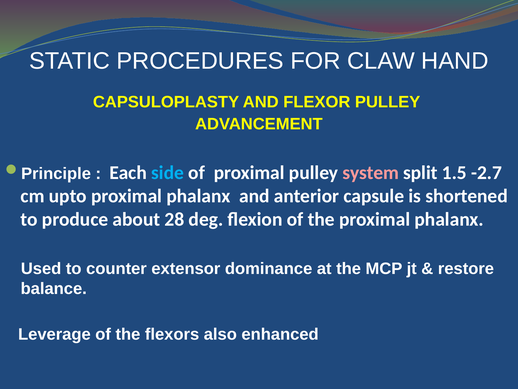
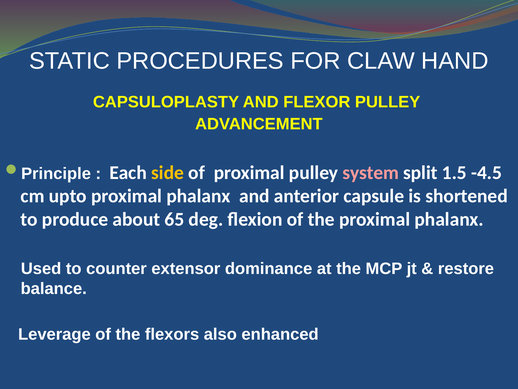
side colour: light blue -> yellow (168, 172)
-2.7: -2.7 -> -4.5 (487, 172)
28: 28 -> 65 (174, 219)
